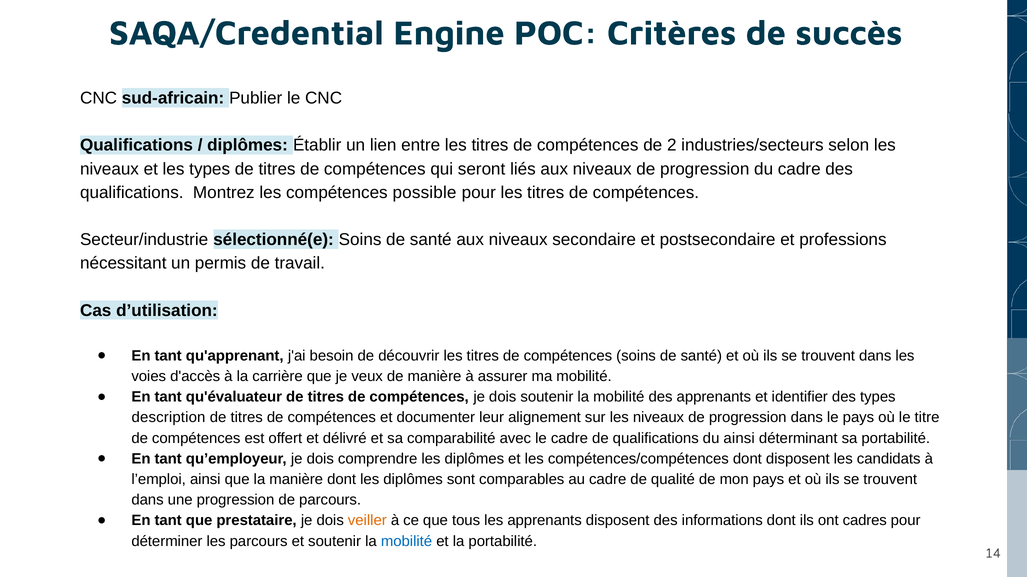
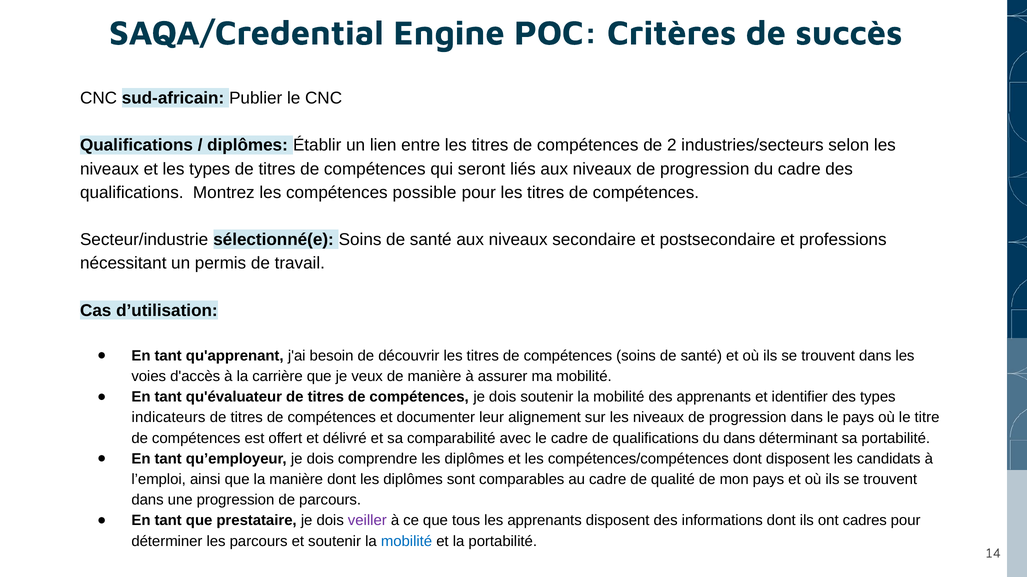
description: description -> indicateurs (169, 418)
du ainsi: ainsi -> dans (739, 439)
veiller colour: orange -> purple (367, 521)
